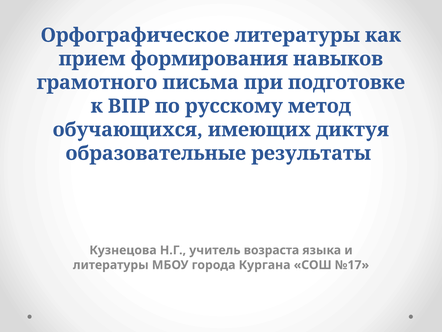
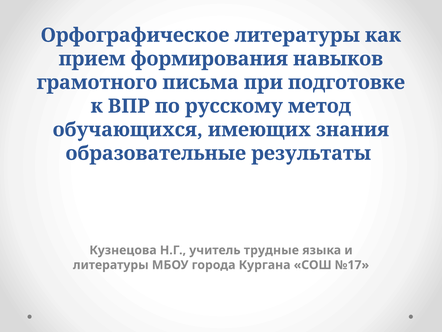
диктуя: диктуя -> знания (353, 130)
возраста: возраста -> трудные (271, 250)
